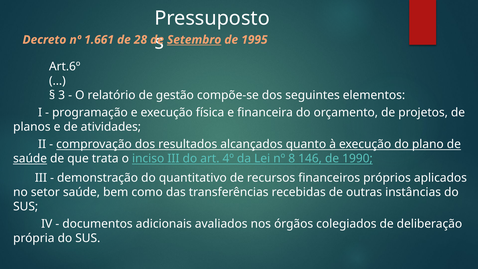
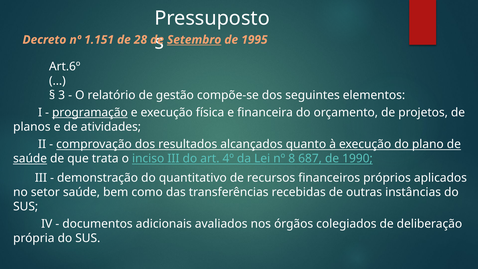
1.661: 1.661 -> 1.151 (99, 40)
programação underline: none -> present (90, 112)
146: 146 -> 687 (310, 158)
